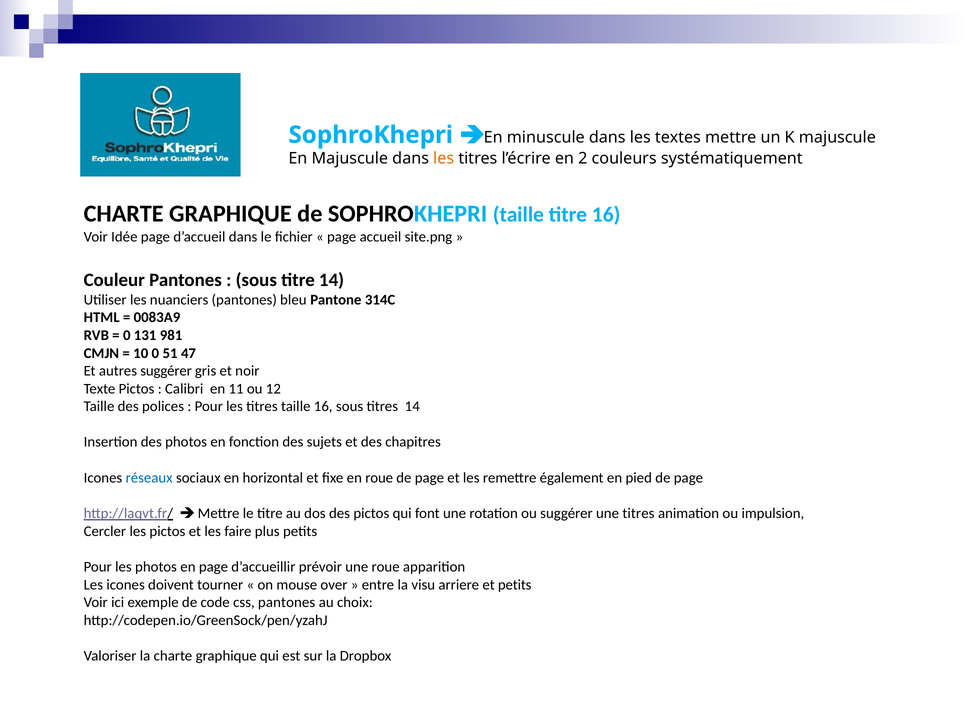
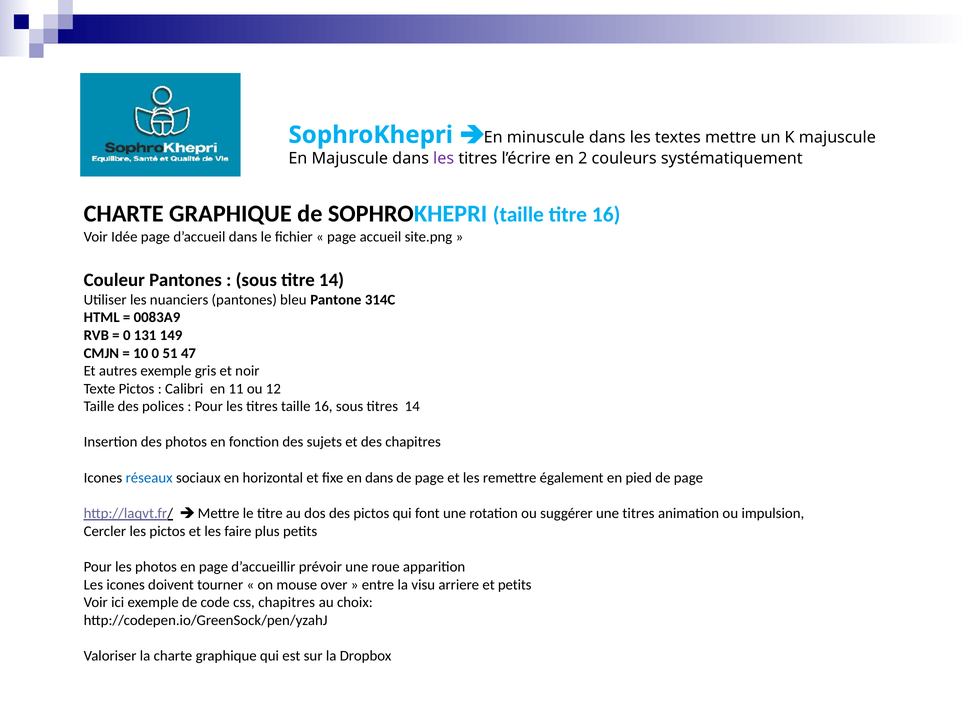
les colour: orange -> purple (444, 159)
981: 981 -> 149 (171, 336)
autres suggérer: suggérer -> exemple (166, 371)
en roue: roue -> dans (379, 478)
css pantones: pantones -> chapitres (287, 603)
